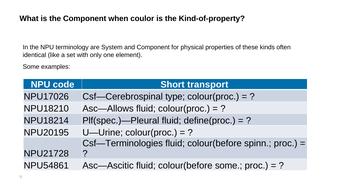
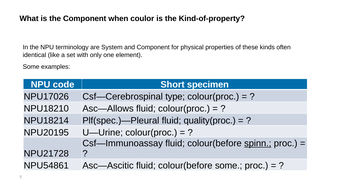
transport: transport -> specimen (208, 85)
define(proc: define(proc -> quality(proc (210, 121)
Csf—Terminologies: Csf—Terminologies -> Csf—Immunoassay (123, 143)
spinn underline: none -> present (258, 143)
